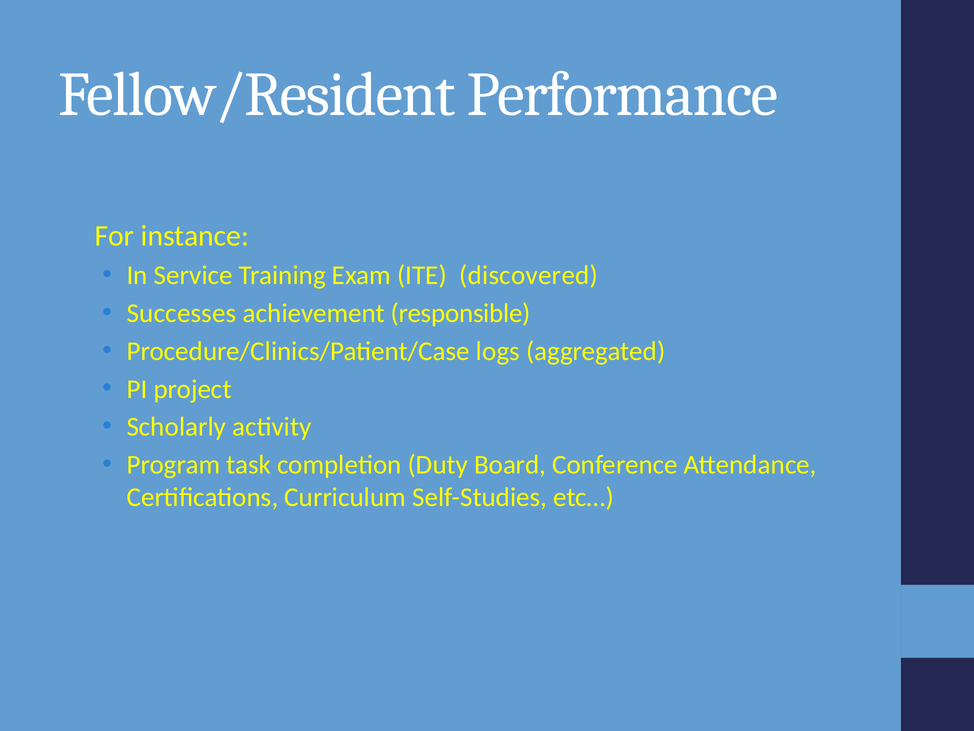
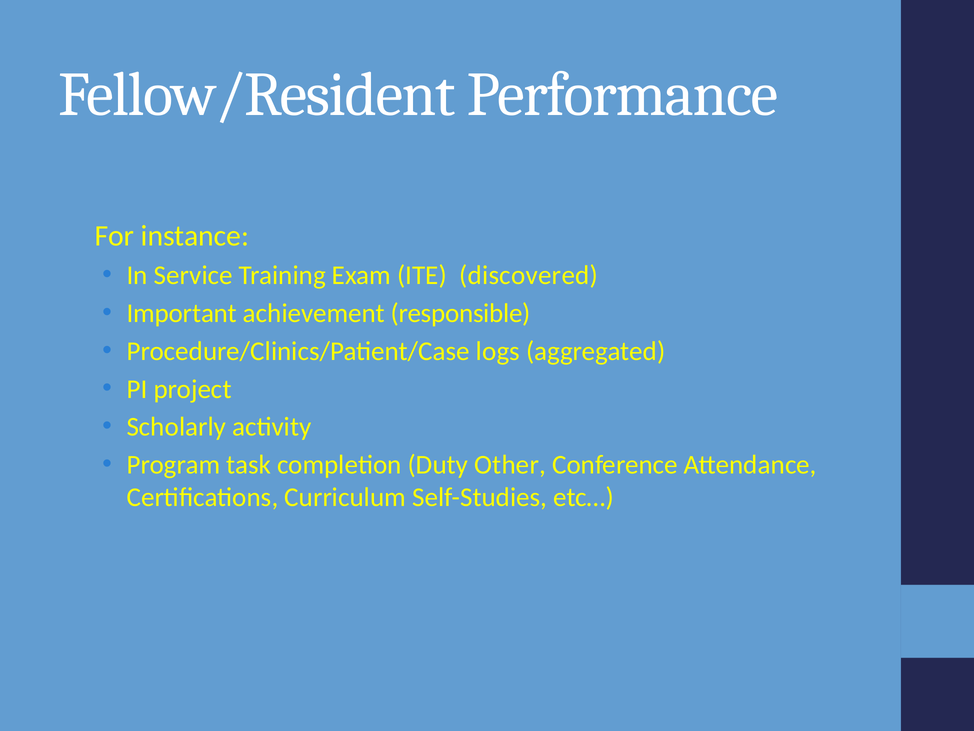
Successes: Successes -> Important (182, 313)
Board: Board -> Other (510, 465)
